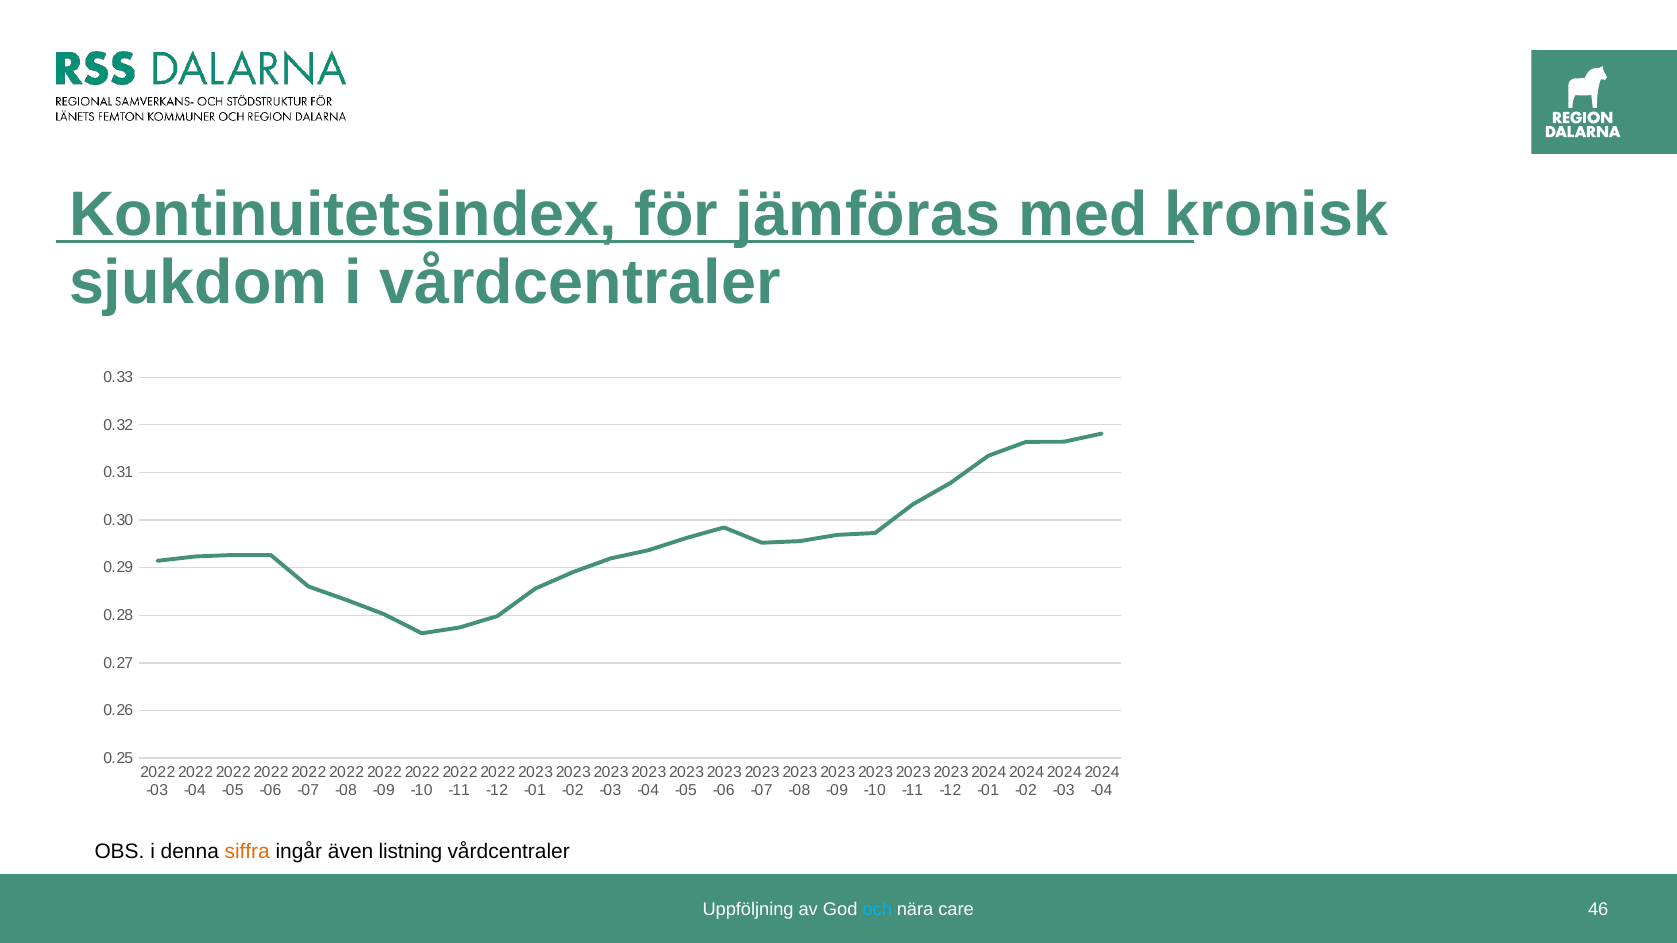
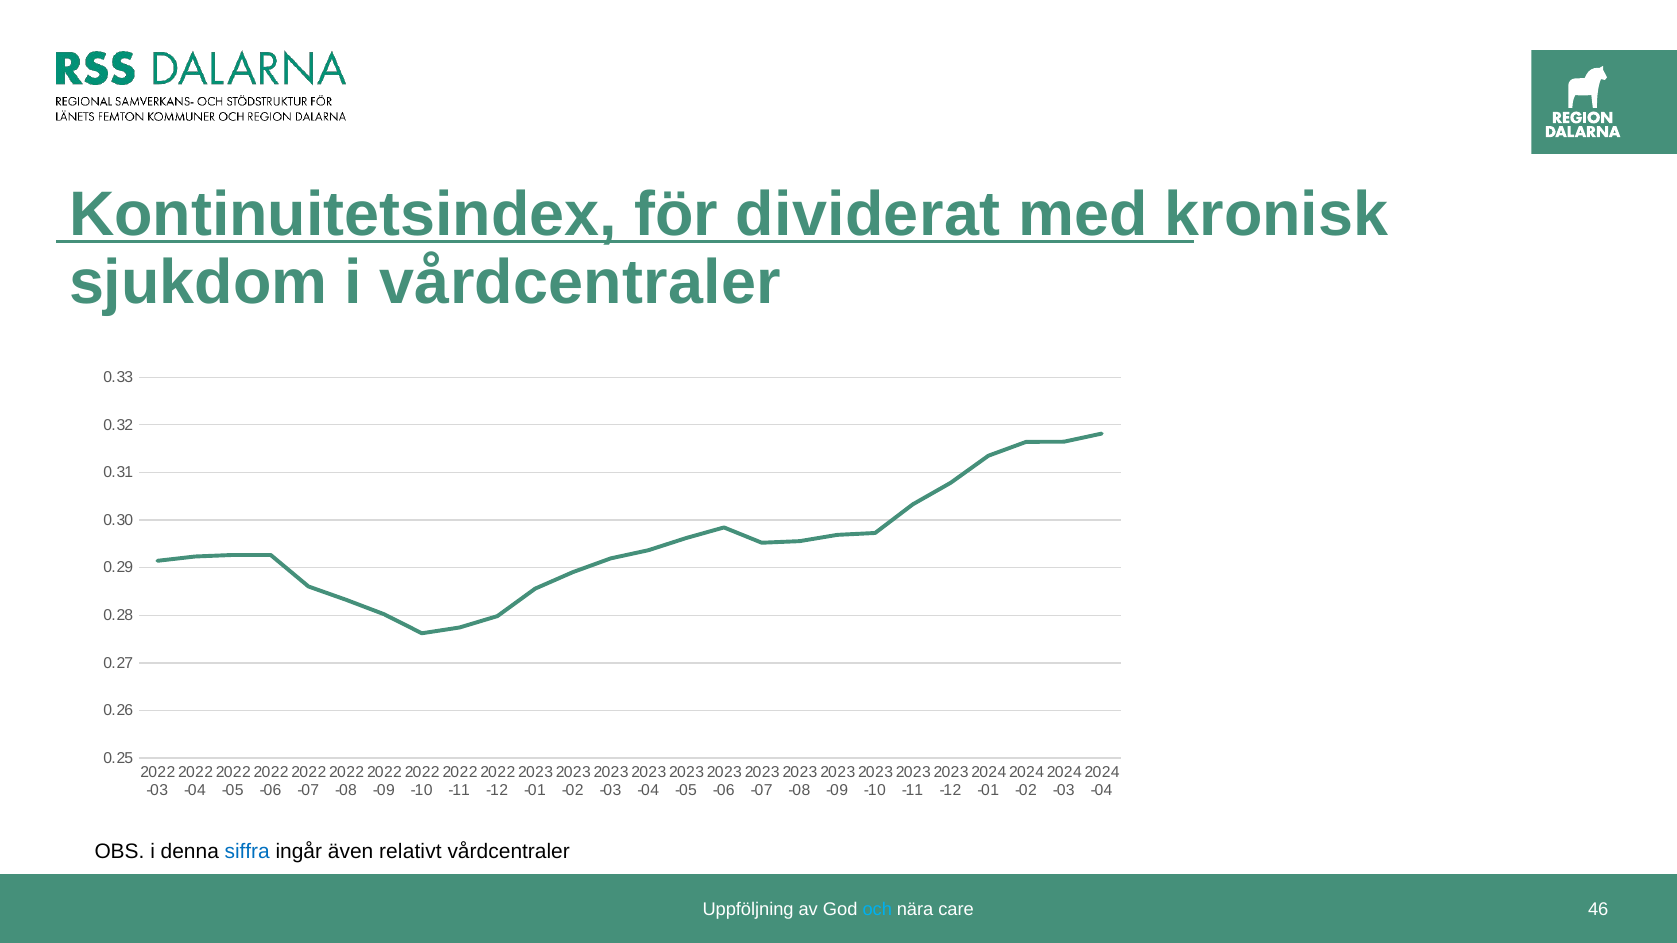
jämföras: jämföras -> dividerat (868, 215)
siffra colour: orange -> blue (247, 852)
listning: listning -> relativt (410, 852)
